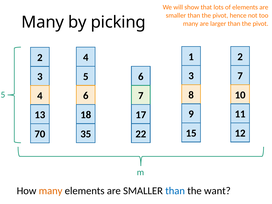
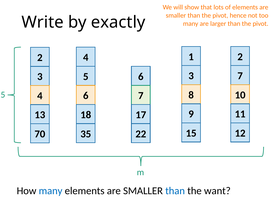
Many: Many -> Write (43, 22)
picking: picking -> exactly (118, 22)
many colour: orange -> blue (51, 191)
